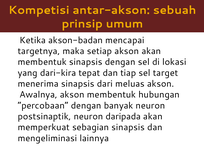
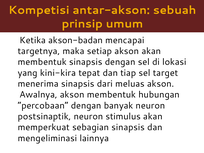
dari-kira: dari-kira -> kini-kira (58, 73)
daripada: daripada -> stimulus (123, 116)
